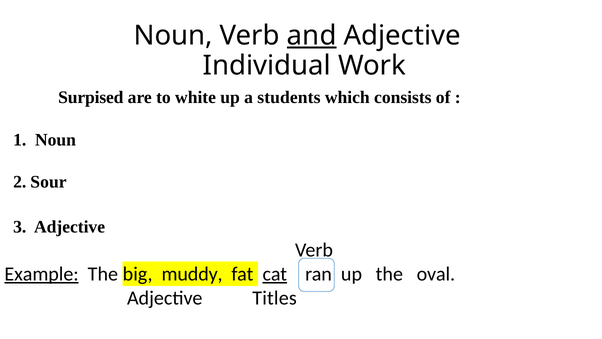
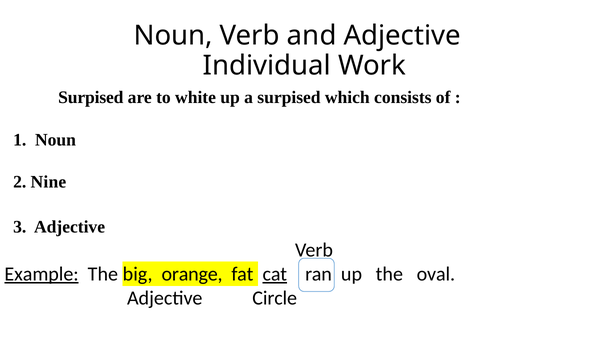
and underline: present -> none (312, 36)
a students: students -> surpised (289, 97)
Sour: Sour -> Nine (48, 182)
muddy: muddy -> orange (192, 274)
Titles: Titles -> Circle (275, 298)
